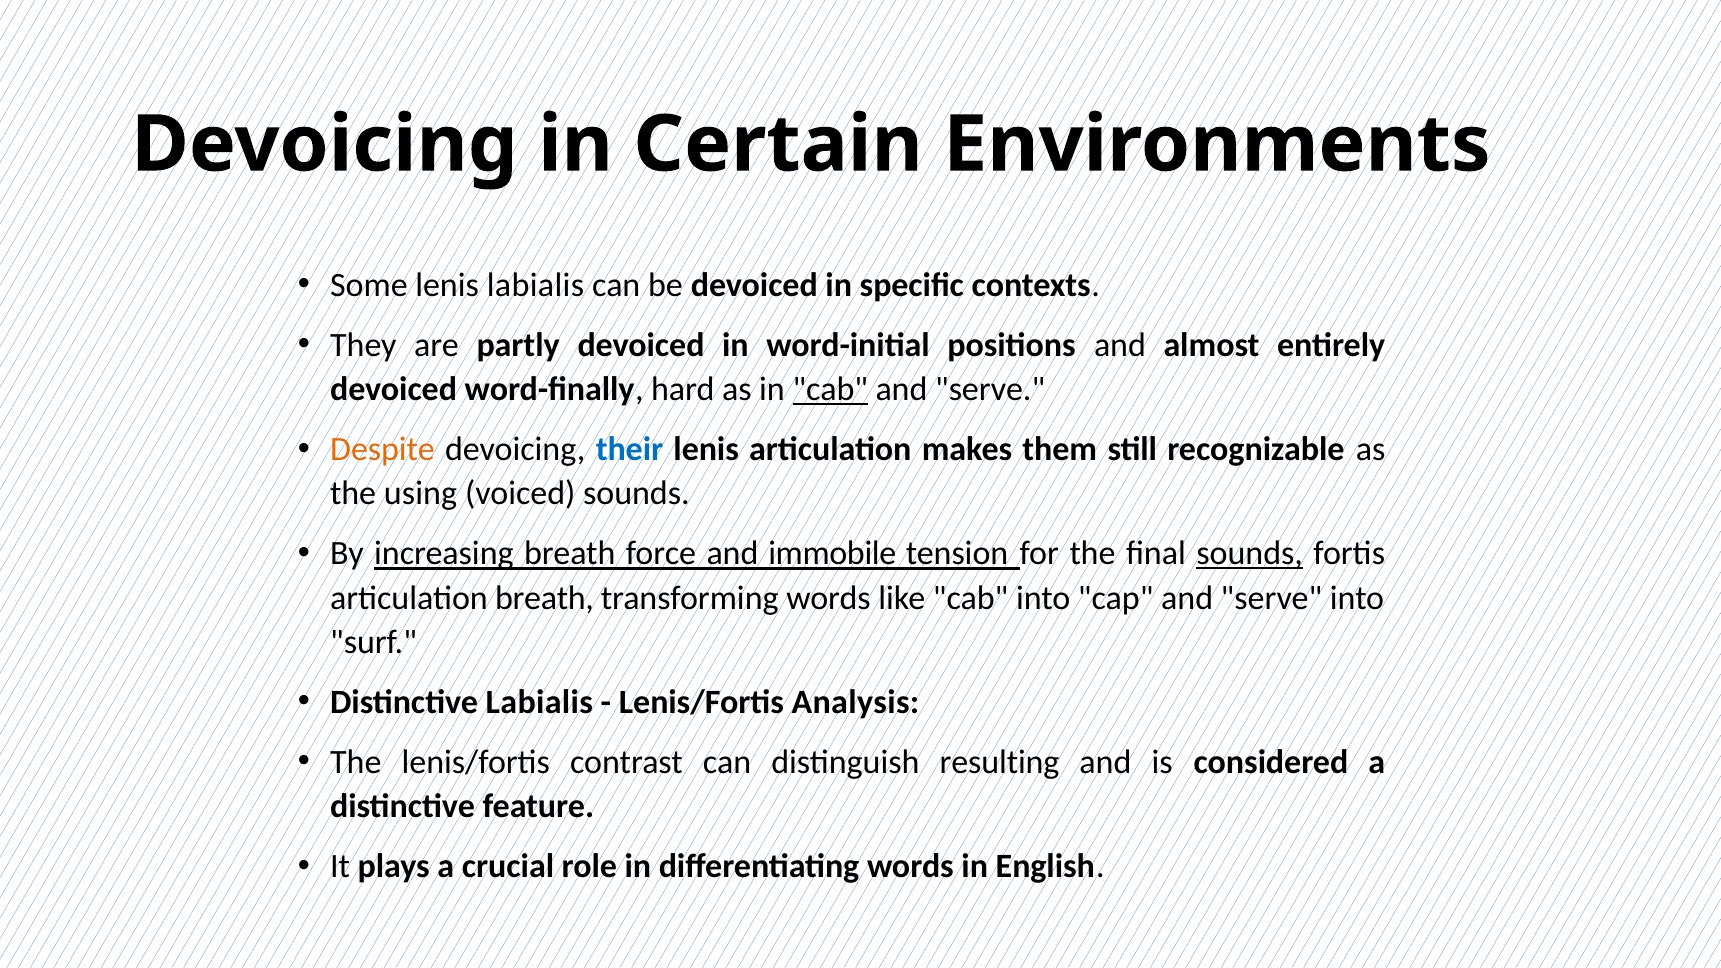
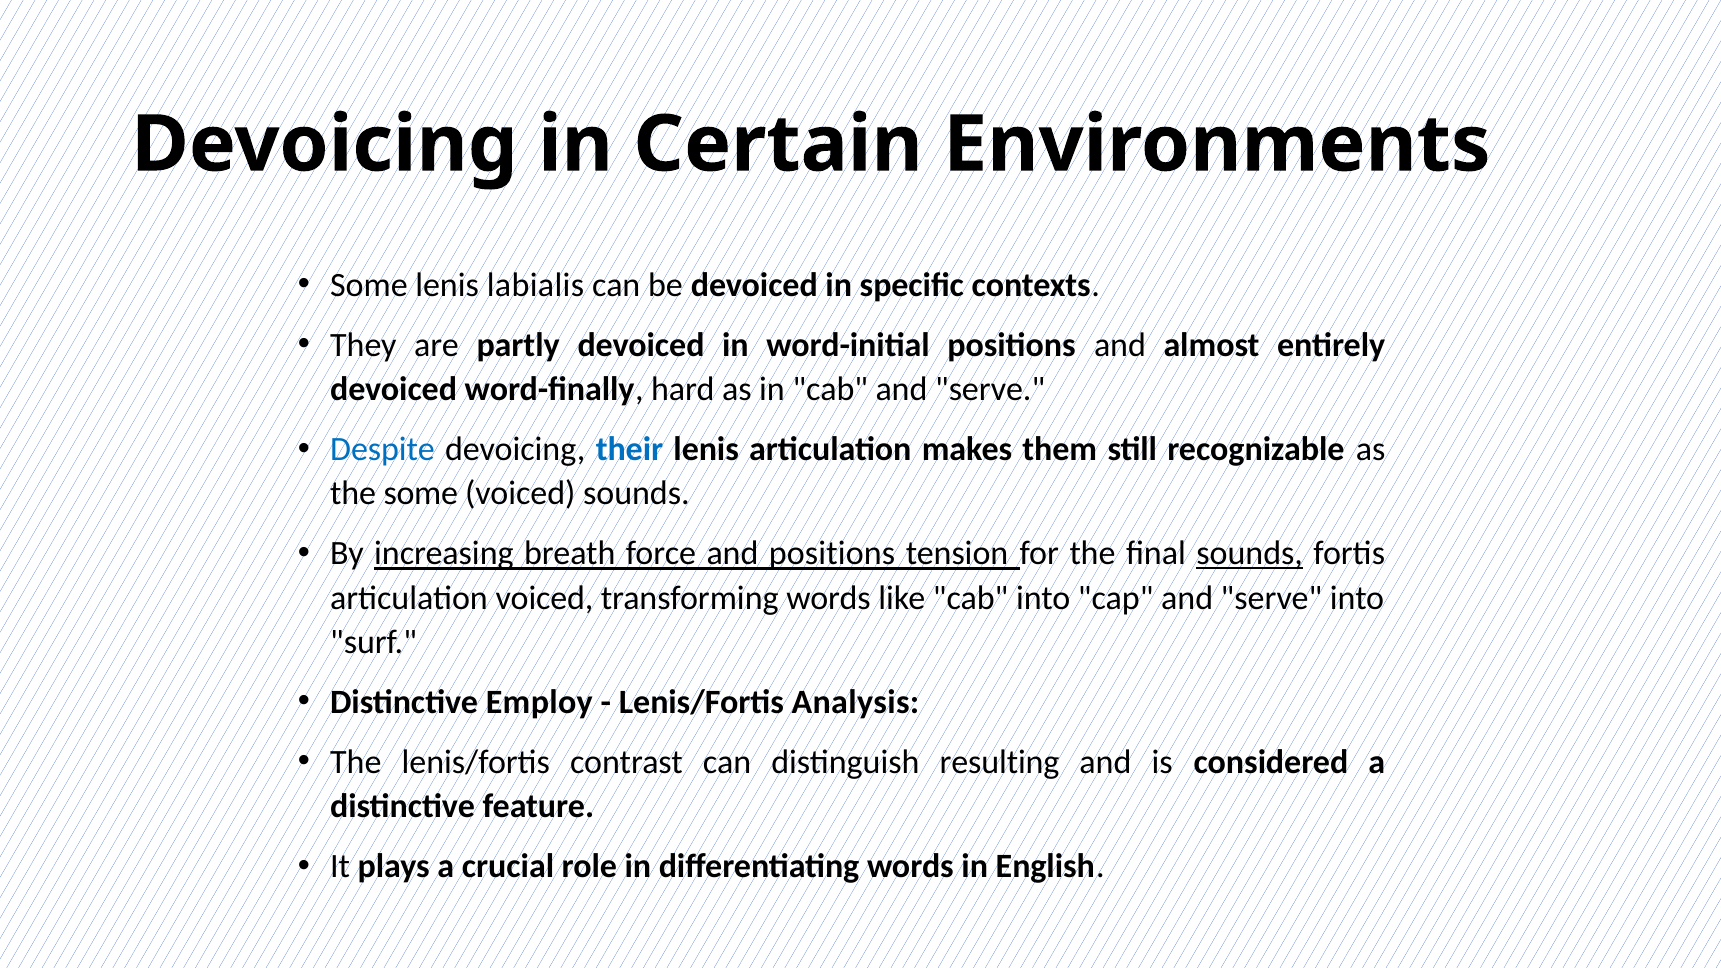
cab underline: present -> none (830, 389)
Despite colour: orange -> blue (383, 449)
the using: using -> some (421, 494)
and immobile: immobile -> positions (832, 554)
articulation breath: breath -> voiced (544, 598)
Distinctive Labialis: Labialis -> Employ (539, 702)
